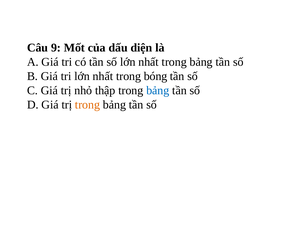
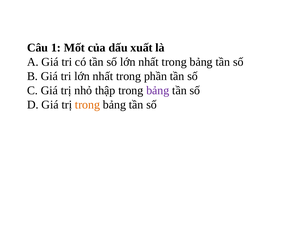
9: 9 -> 1 (56, 48)
diện: diện -> xuất (142, 48)
bóng: bóng -> phần (156, 76)
bảng colour: blue -> purple (158, 90)
